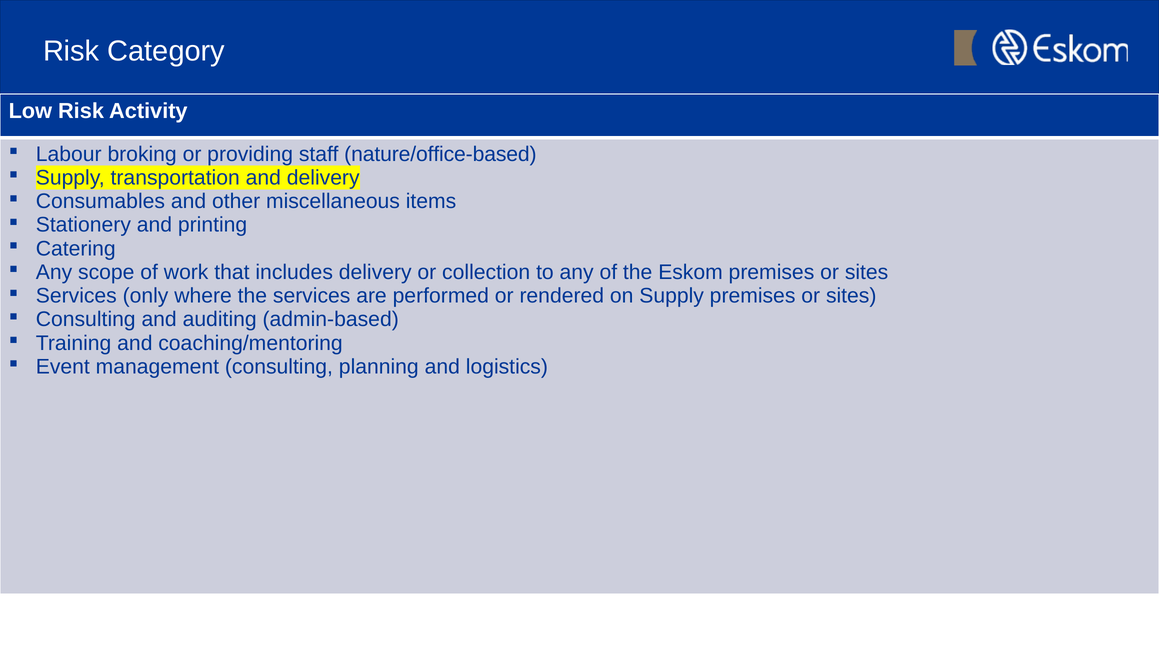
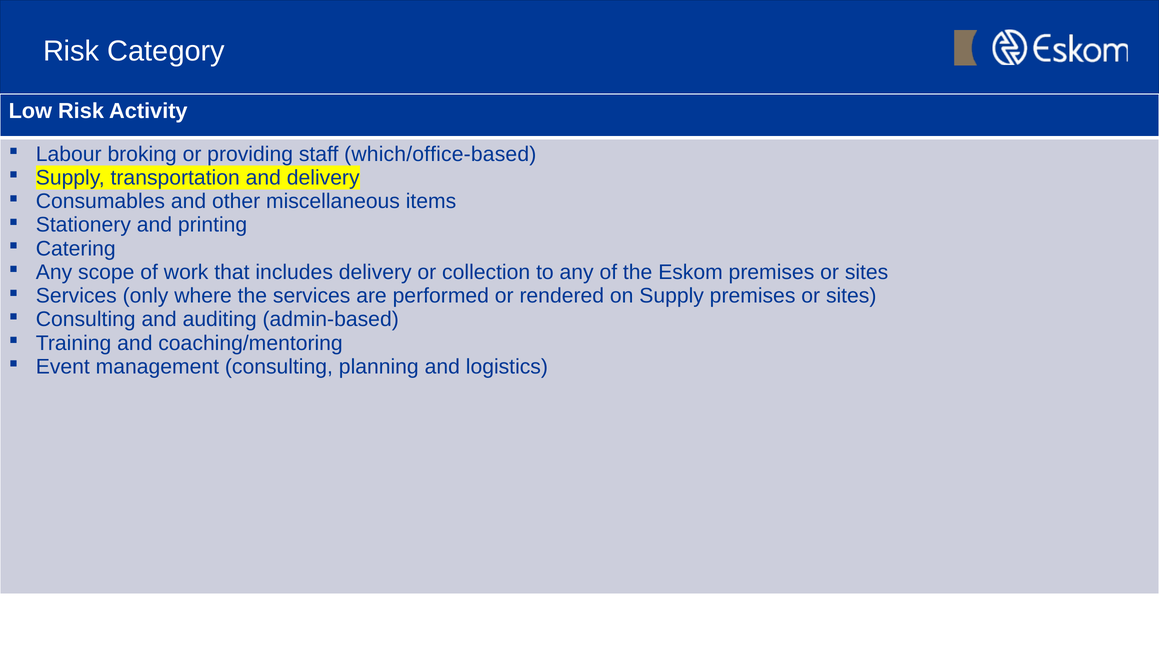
nature/office-based: nature/office-based -> which/office-based (440, 154)
